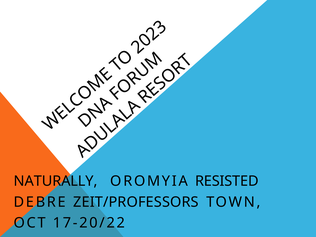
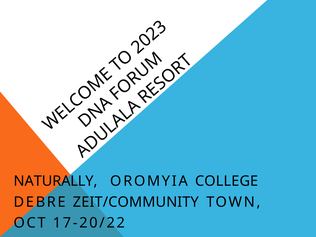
RESISTED: RESISTED -> COLLEGE (227, 181)
ZEIT/PROFESSORS: ZEIT/PROFESSORS -> ZEIT/COMMUNITY (136, 202)
